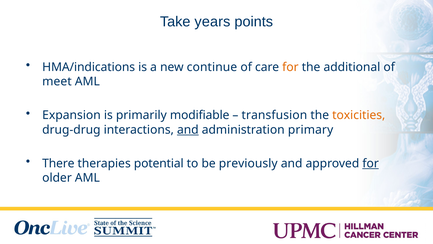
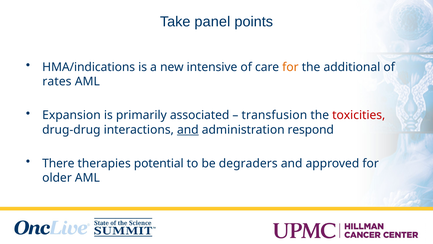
years: years -> panel (212, 22)
continue: continue -> intensive (212, 67)
meet: meet -> rates (57, 82)
modifiable: modifiable -> associated (200, 115)
toxicities colour: orange -> red (359, 115)
primary: primary -> respond (311, 130)
previously: previously -> degraders (248, 163)
for underline: present -> none (371, 163)
